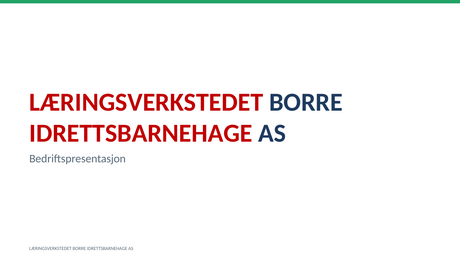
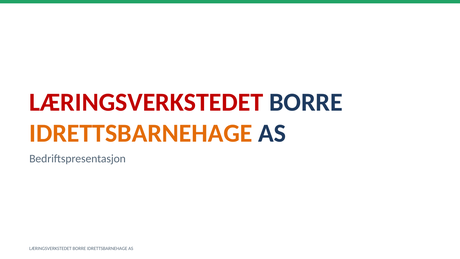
IDRETTSBARNEHAGE colour: red -> orange (141, 133)
